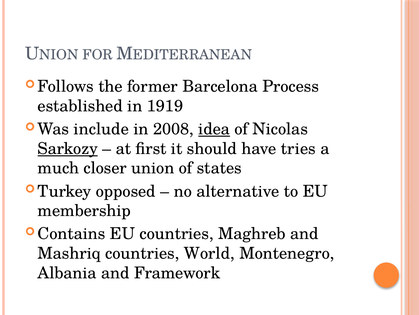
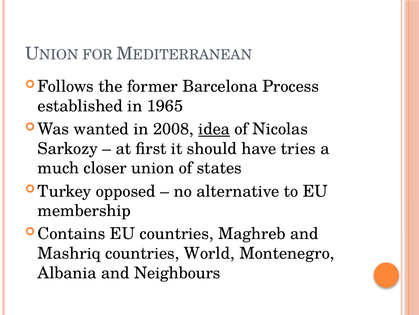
1919: 1919 -> 1965 (165, 106)
include: include -> wanted (101, 129)
Sarkozy underline: present -> none (68, 148)
Framework: Framework -> Neighbours (177, 272)
